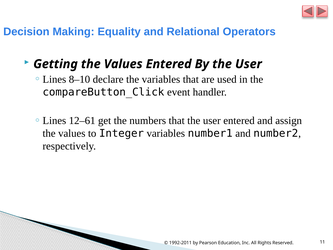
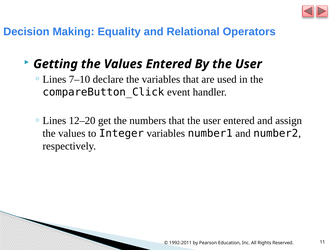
8–10: 8–10 -> 7–10 (79, 79)
12–61: 12–61 -> 12–20 (82, 121)
